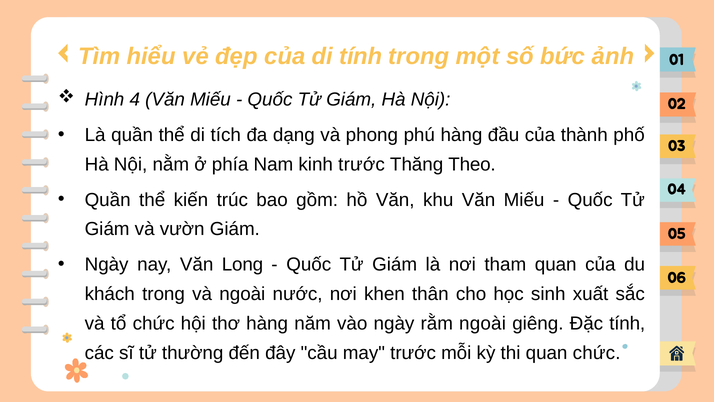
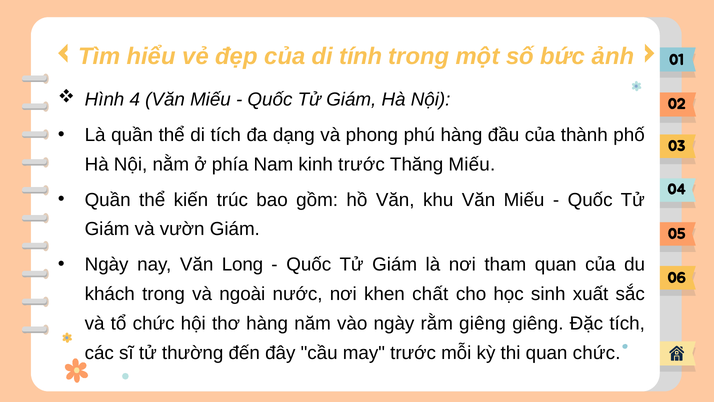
Thăng Theo: Theo -> Miếu (472, 164)
thân: thân -> chất (430, 294)
rằm ngoài: ngoài -> giêng (483, 323)
Đặc tính: tính -> tích (627, 323)
